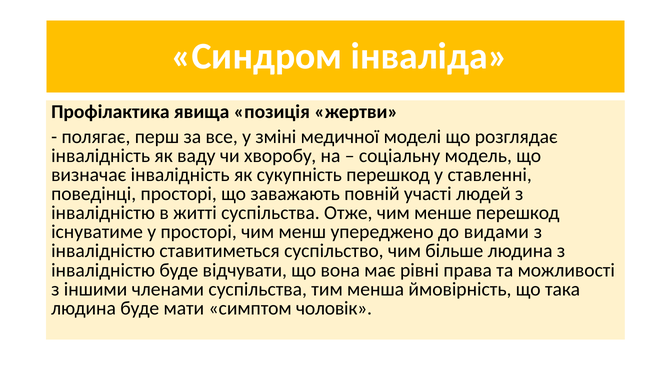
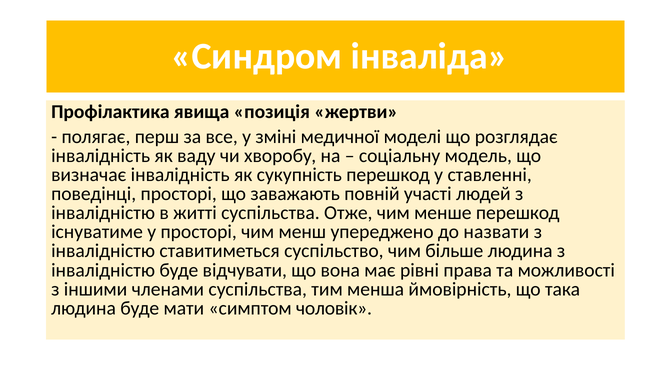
видами: видами -> назвати (496, 232)
